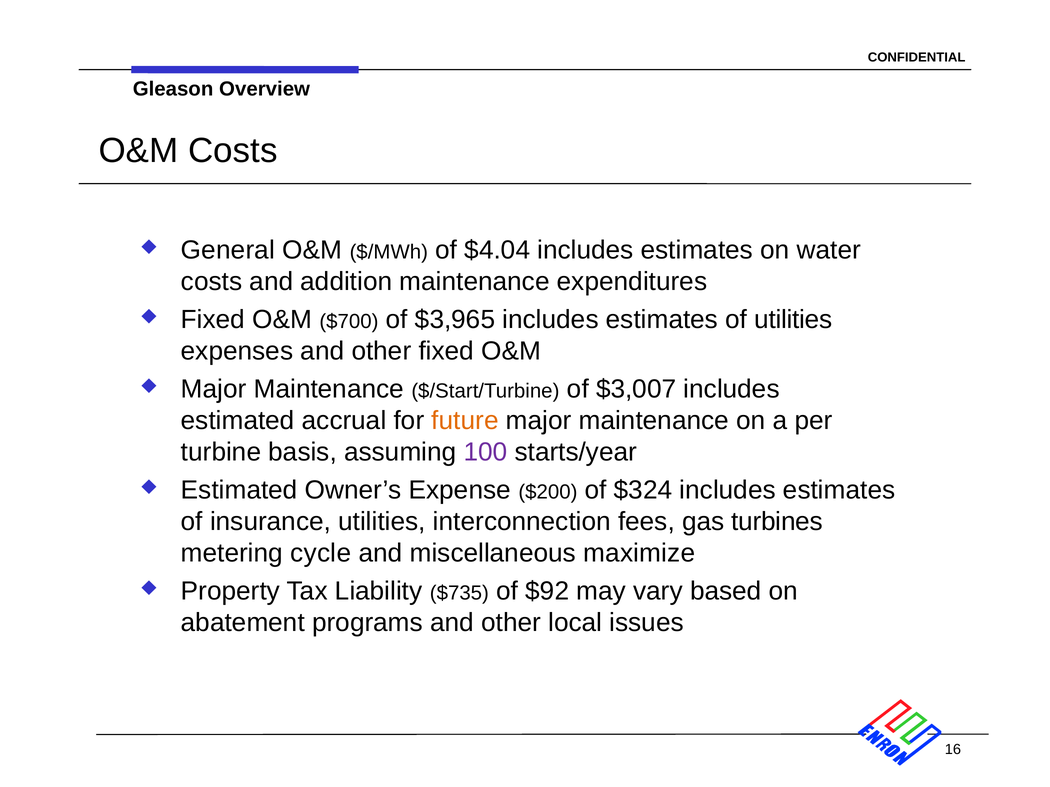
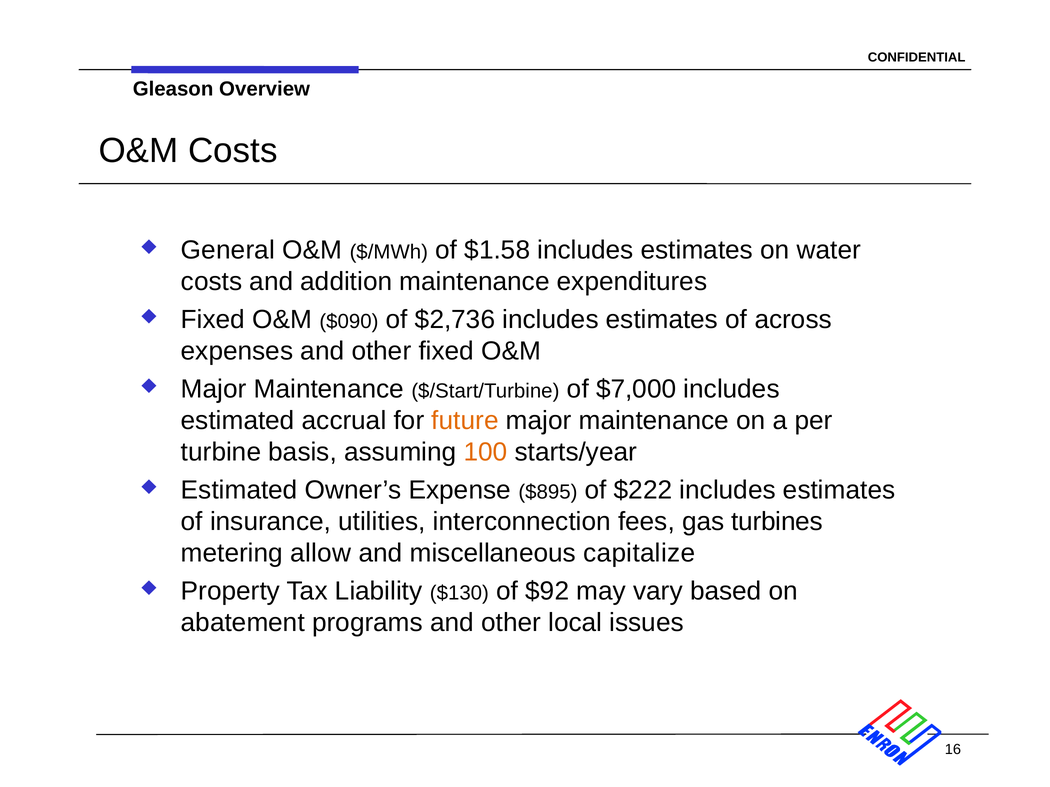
$4.04: $4.04 -> $1.58 (497, 250)
$700: $700 -> $090 (349, 322)
$3,965: $3,965 -> $2,736 (455, 320)
of utilities: utilities -> across (793, 320)
$3,007: $3,007 -> $7,000 (636, 389)
100 colour: purple -> orange (486, 452)
$200: $200 -> $895 (548, 492)
$324: $324 -> $222 (643, 490)
cycle: cycle -> allow (321, 553)
maximize: maximize -> capitalize (639, 553)
$735: $735 -> $130 (459, 593)
